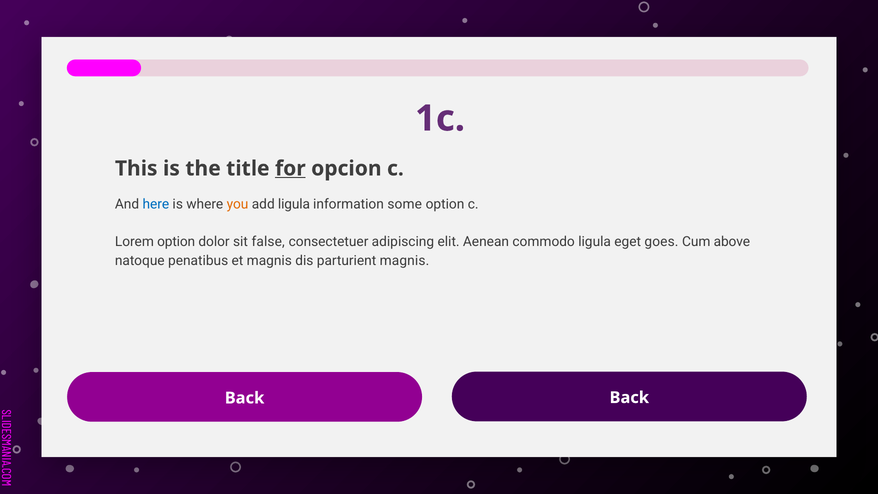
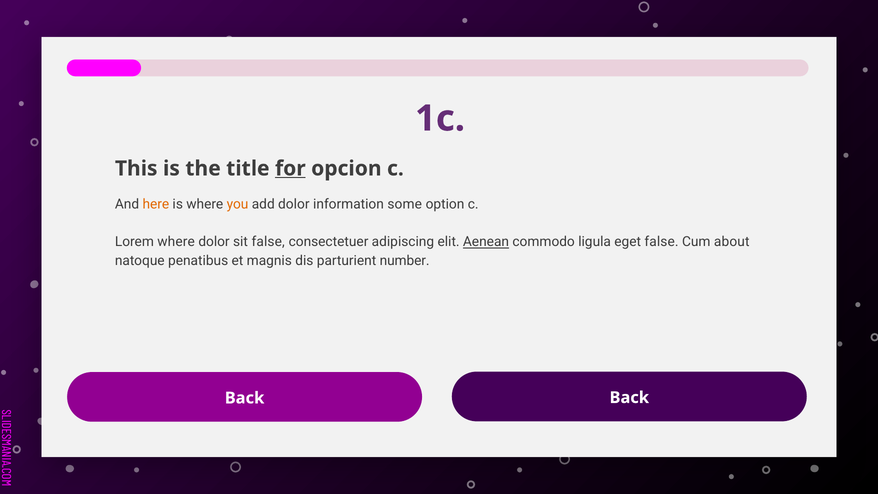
here colour: blue -> orange (156, 204)
add ligula: ligula -> dolor (294, 204)
Lorem option: option -> where (176, 242)
Aenean underline: none -> present (486, 242)
eget goes: goes -> false (661, 242)
above: above -> about (732, 242)
parturient magnis: magnis -> number (405, 261)
